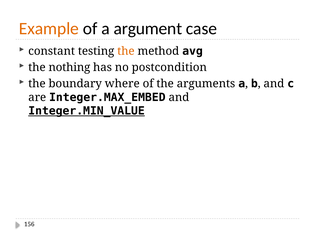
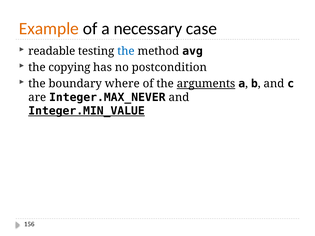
argument: argument -> necessary (148, 29)
constant: constant -> readable (52, 51)
the colour: orange -> blue (126, 51)
nothing: nothing -> copying (69, 67)
arguments underline: none -> present (206, 84)
Integer.MAX_EMBED: Integer.MAX_EMBED -> Integer.MAX_NEVER (107, 97)
